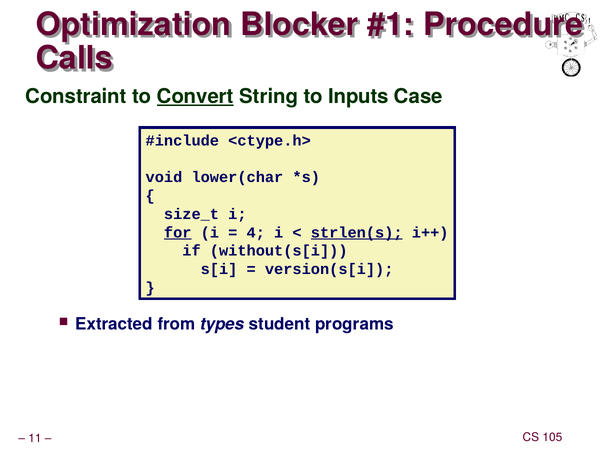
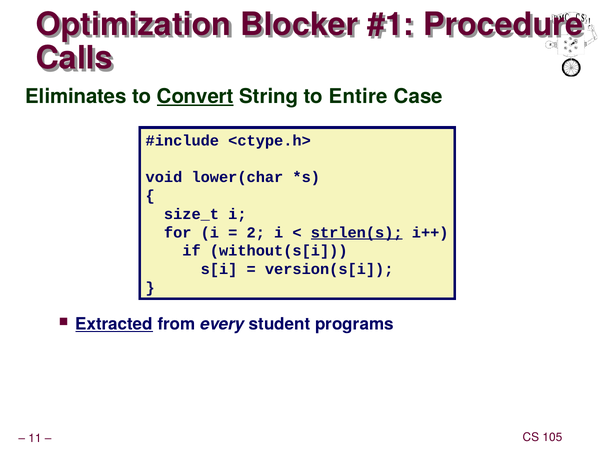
Constraint: Constraint -> Eliminates (76, 97)
Inputs: Inputs -> Entire (358, 97)
for underline: present -> none (178, 232)
4: 4 -> 2 (256, 232)
Extracted underline: none -> present (114, 324)
types: types -> every (222, 324)
